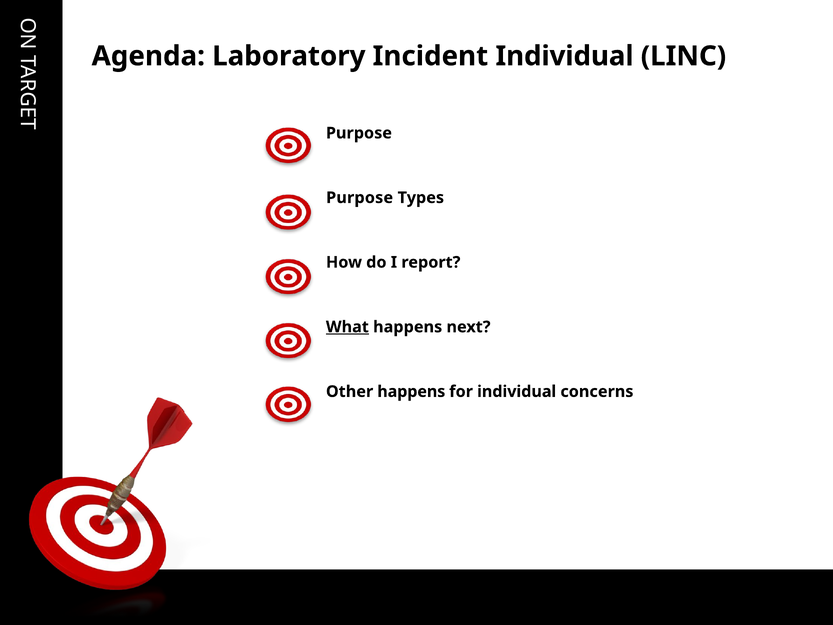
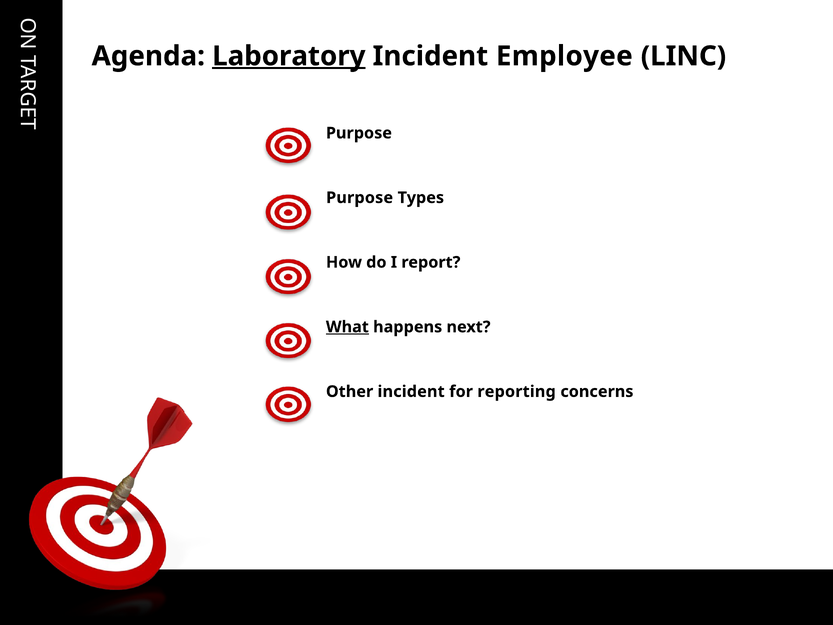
Laboratory underline: none -> present (289, 56)
Incident Individual: Individual -> Employee (564, 56)
Other happens: happens -> incident (411, 391)
for individual: individual -> reporting (517, 391)
